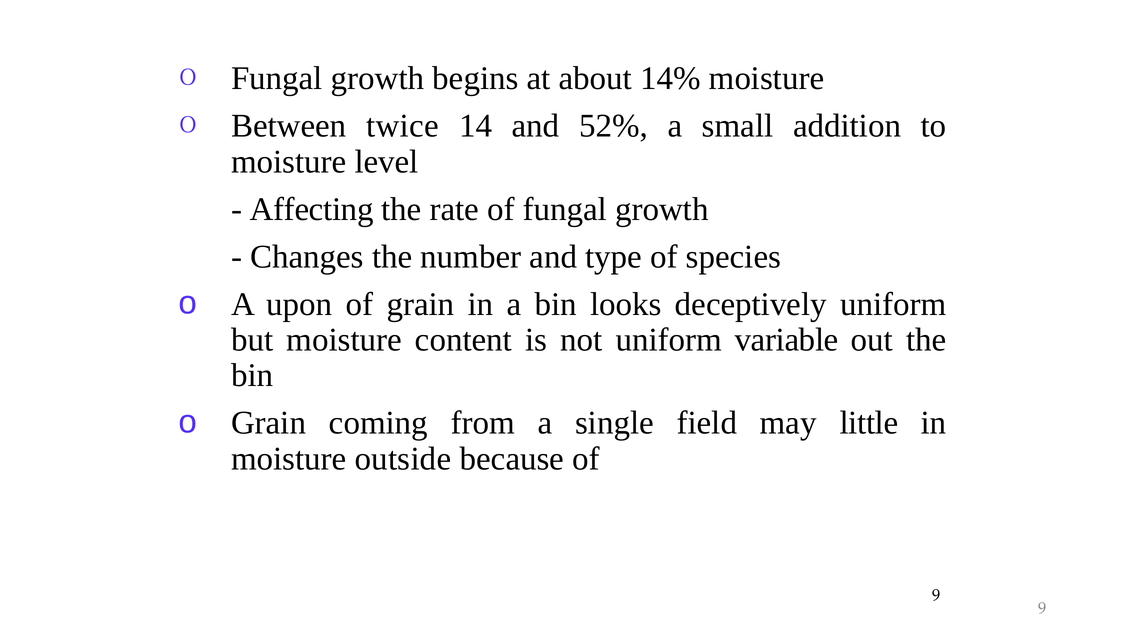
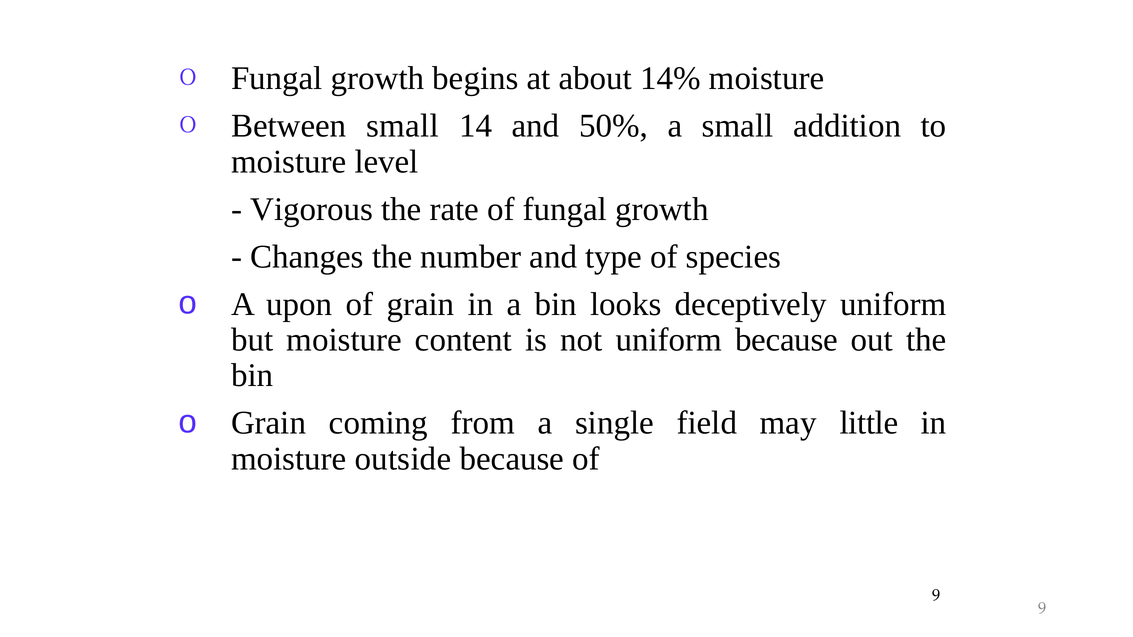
Between twice: twice -> small (403, 126)
52%: 52% -> 50% (614, 126)
Affecting: Affecting -> Vigorous (312, 209)
uniform variable: variable -> because (787, 340)
